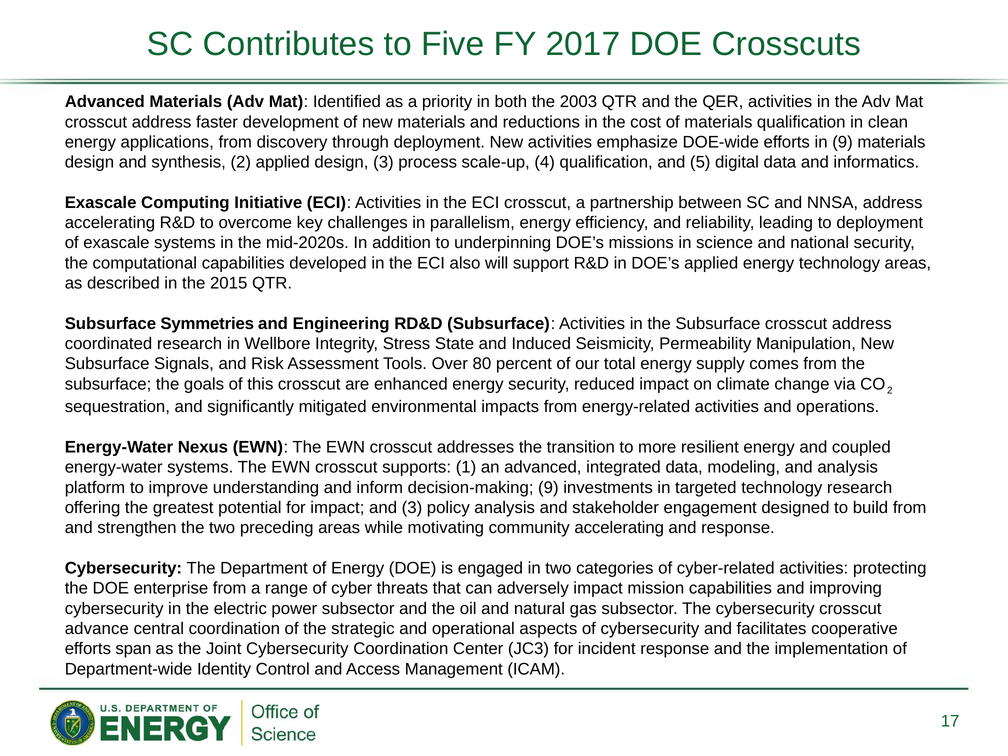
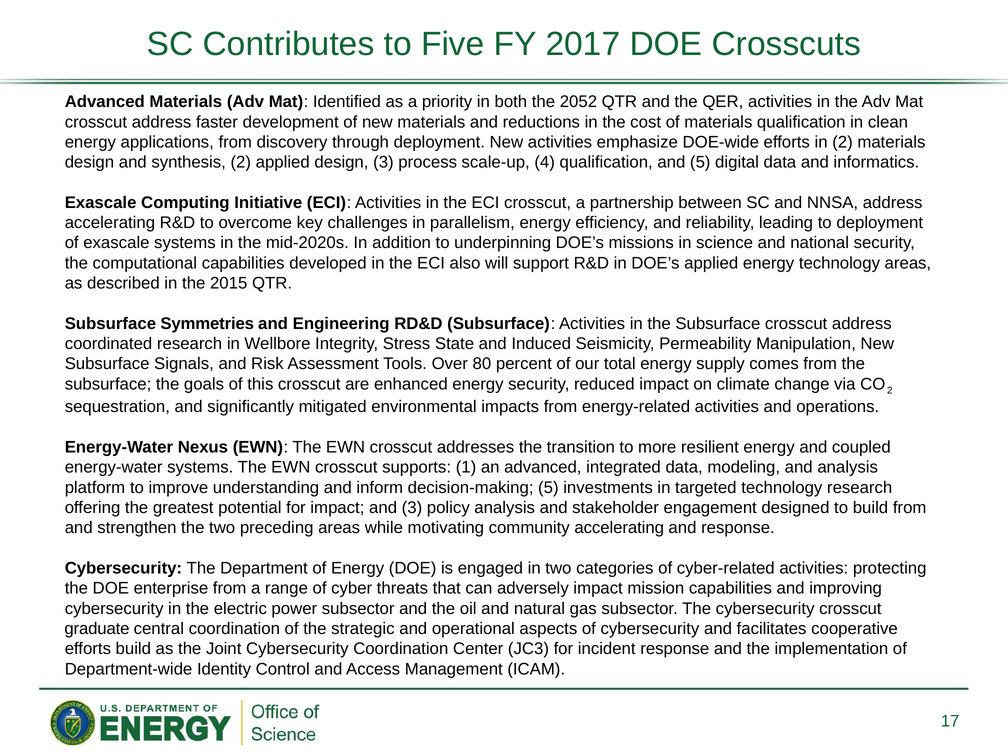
2003: 2003 -> 2052 (578, 102)
in 9: 9 -> 2 (843, 142)
decision-making 9: 9 -> 5 (548, 488)
advance: advance -> graduate (97, 629)
efforts span: span -> build (133, 649)
